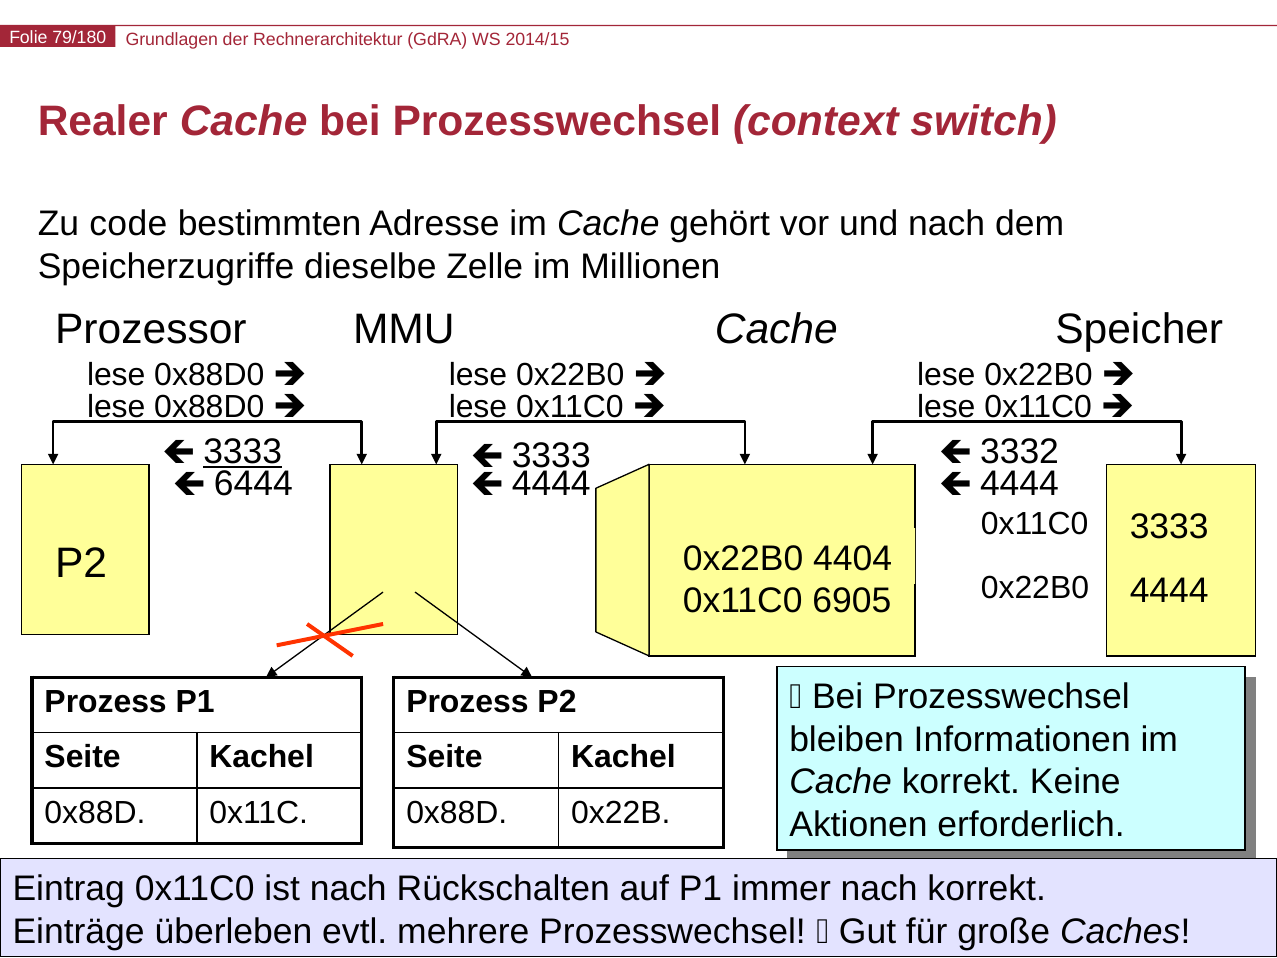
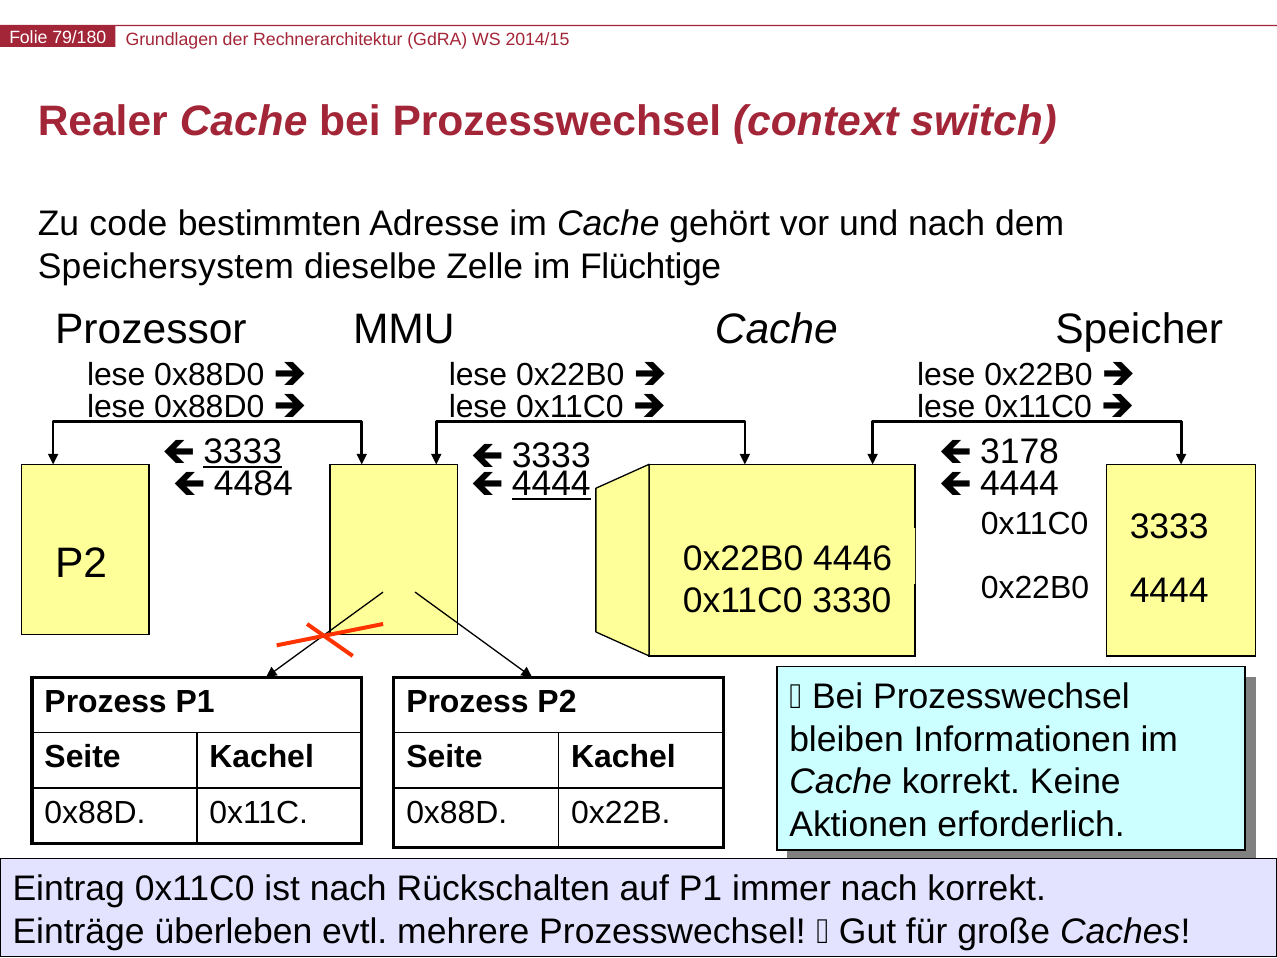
Speicherzugriffe: Speicherzugriffe -> Speichersystem (166, 267)
Millionen: Millionen -> Flüchtige (651, 267)
3332: 3332 -> 3178 (1020, 452)
6444: 6444 -> 4484 (253, 484)
4444 underline: none -> present (551, 484)
4404: 4404 -> 4446 (853, 558)
6905: 6905 -> 3330 (852, 601)
